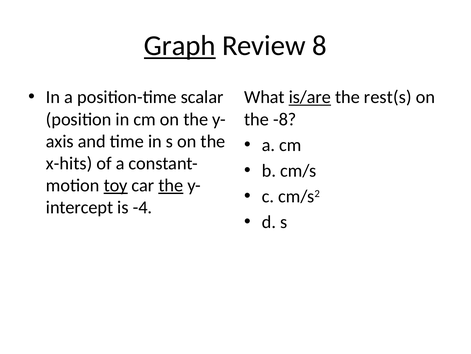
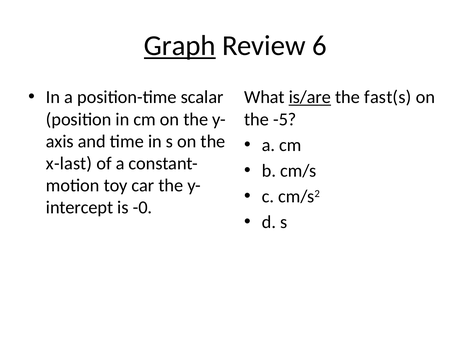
8: 8 -> 6 (319, 46)
rest(s: rest(s -> fast(s (388, 97)
-8: -8 -> -5 (285, 119)
x-hits: x-hits -> x-last (69, 163)
toy underline: present -> none (116, 185)
the underline: present -> none (171, 185)
-4: -4 -> -0 (142, 207)
